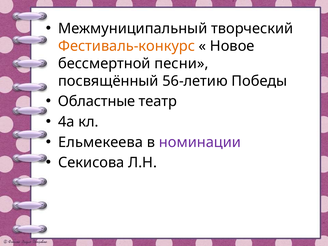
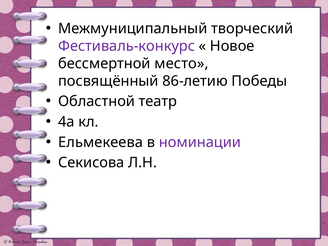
Фестиваль-конкурс colour: orange -> purple (127, 46)
песни: песни -> место (181, 63)
56-летию: 56-летию -> 86-летию (195, 81)
Областные: Областные -> Областной (97, 101)
